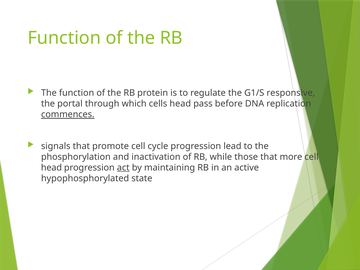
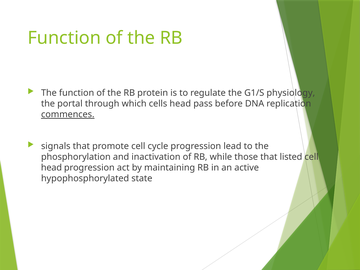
responsive: responsive -> physiology (291, 93)
more: more -> listed (291, 157)
act underline: present -> none (123, 168)
